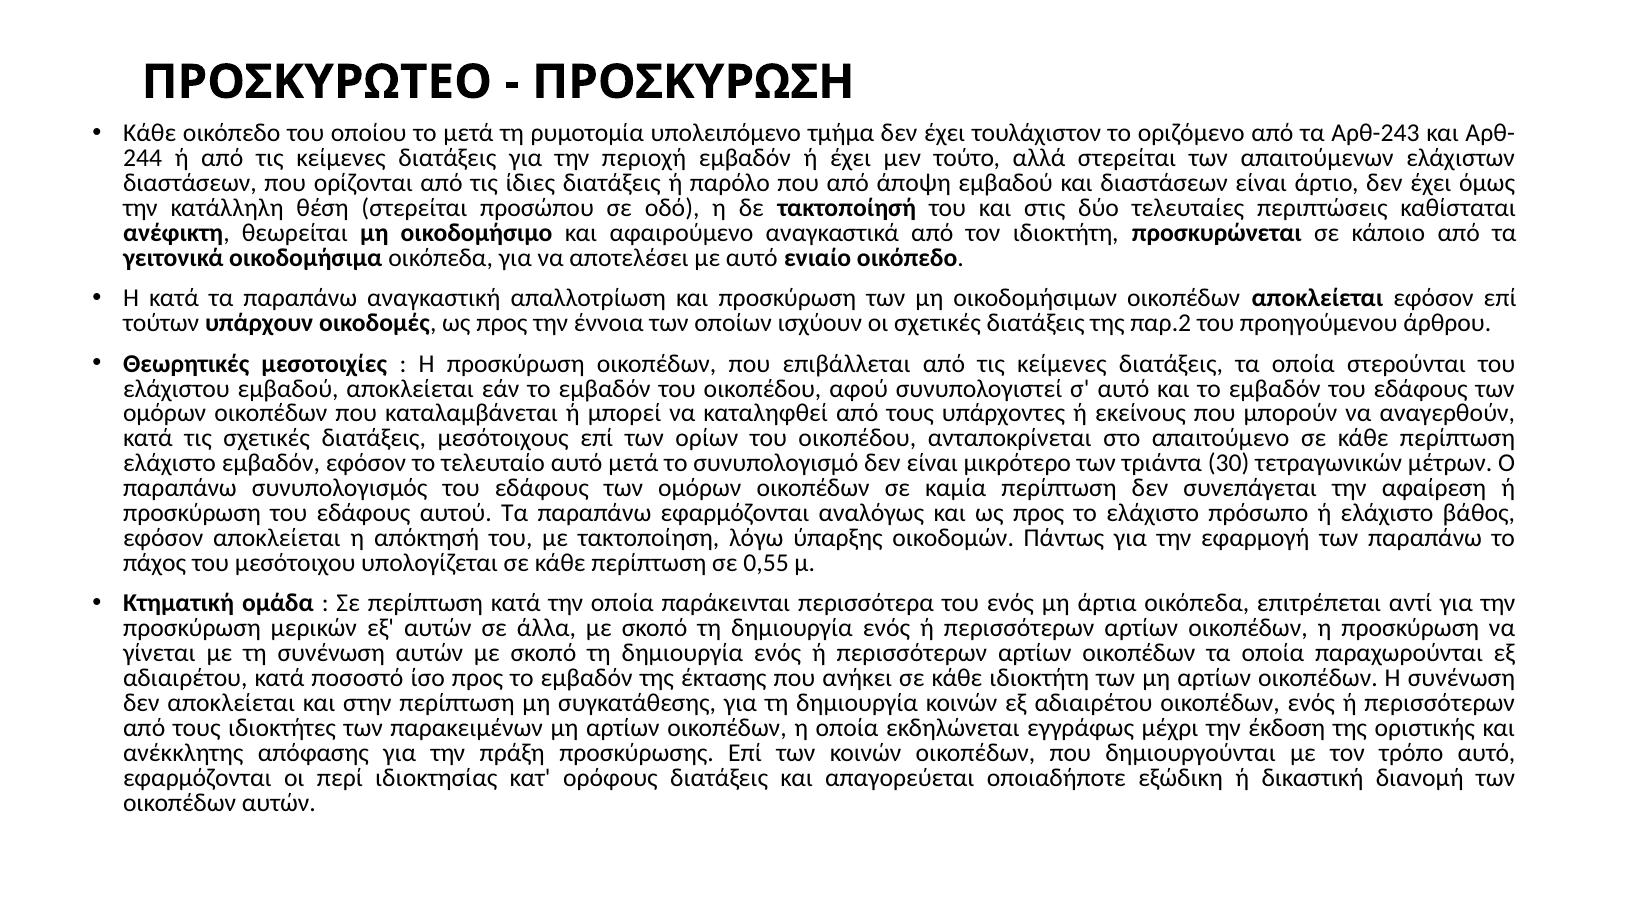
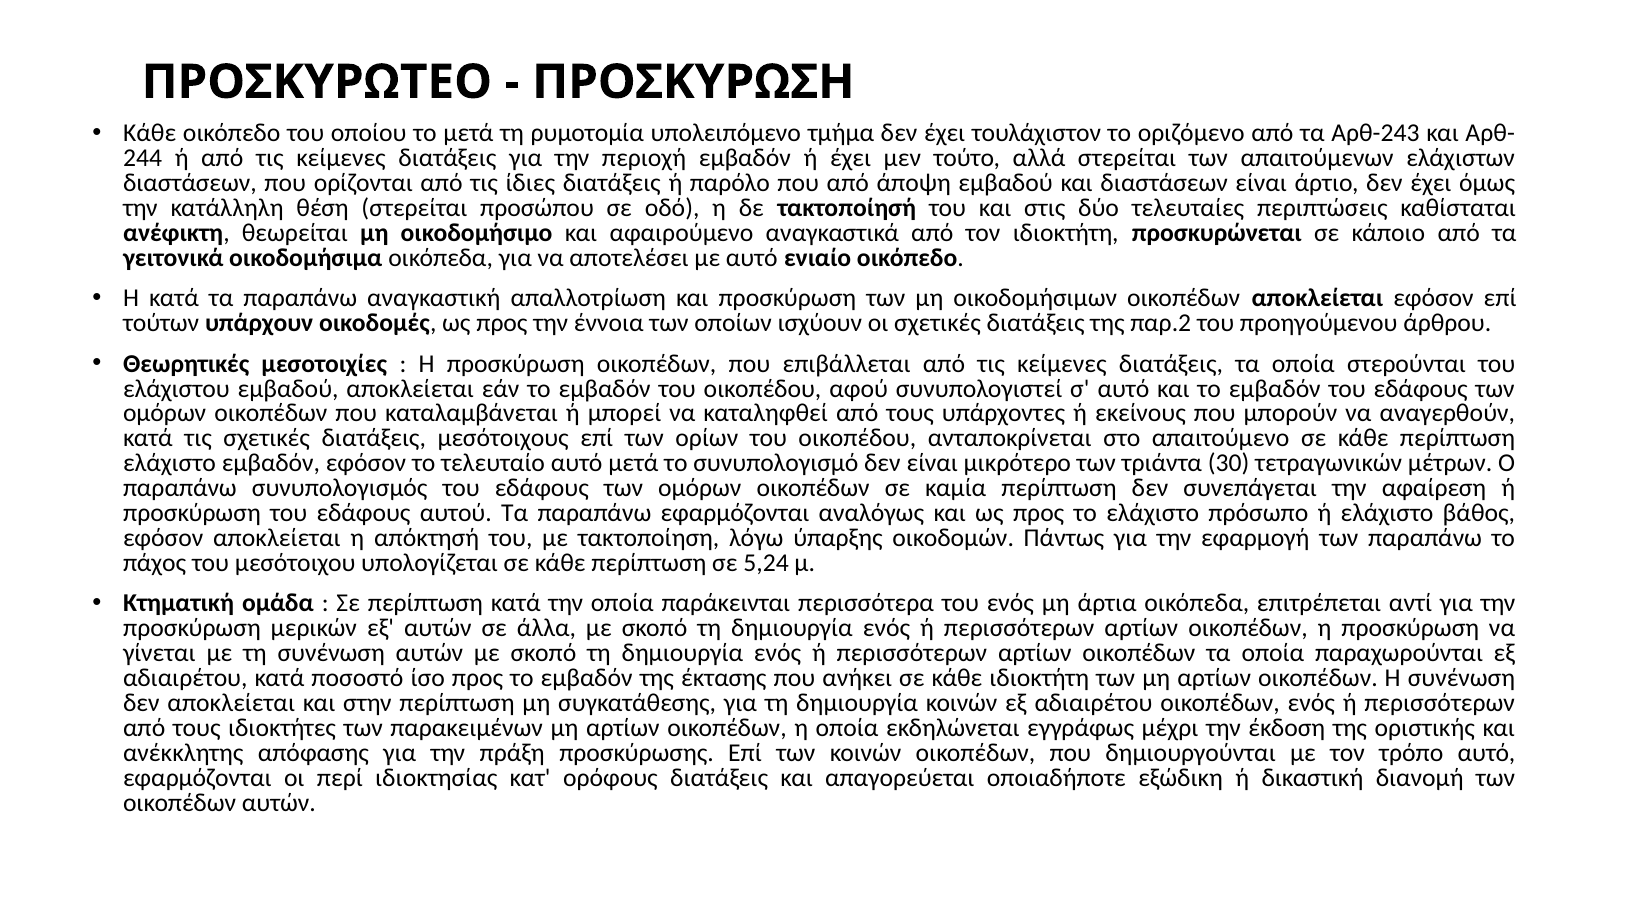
0,55: 0,55 -> 5,24 (766, 563)
